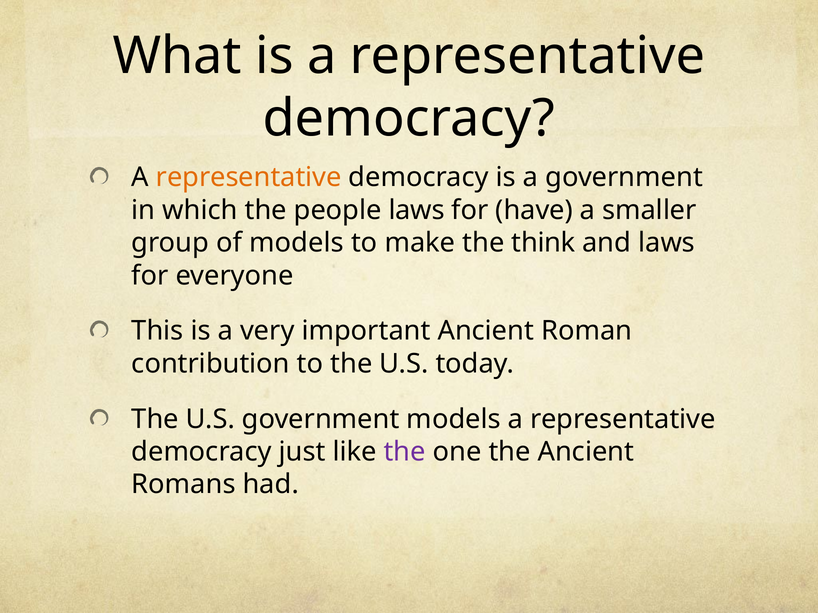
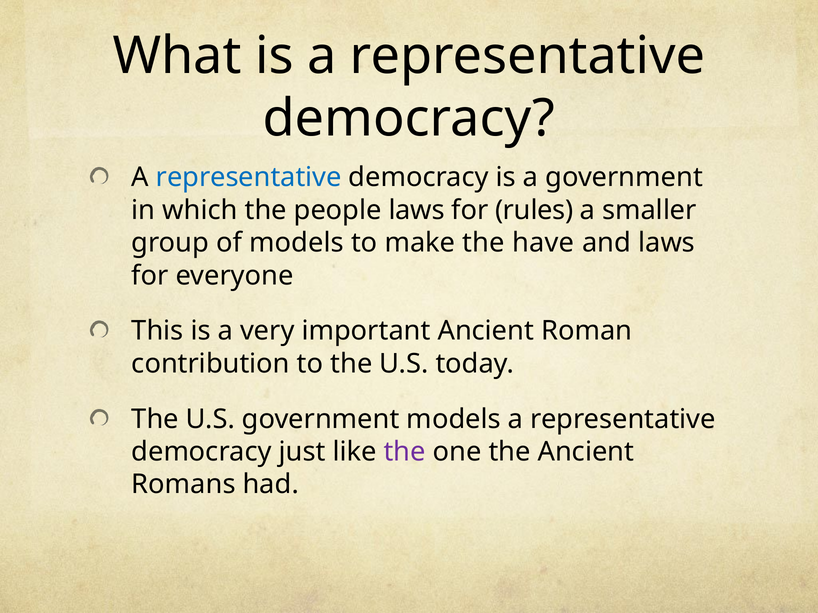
representative colour: orange -> blue (249, 178)
have: have -> rules (534, 210)
think: think -> have (543, 243)
